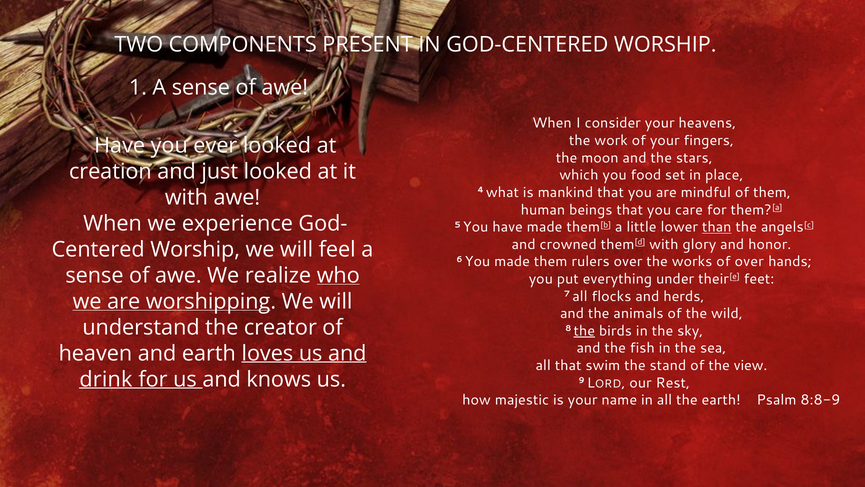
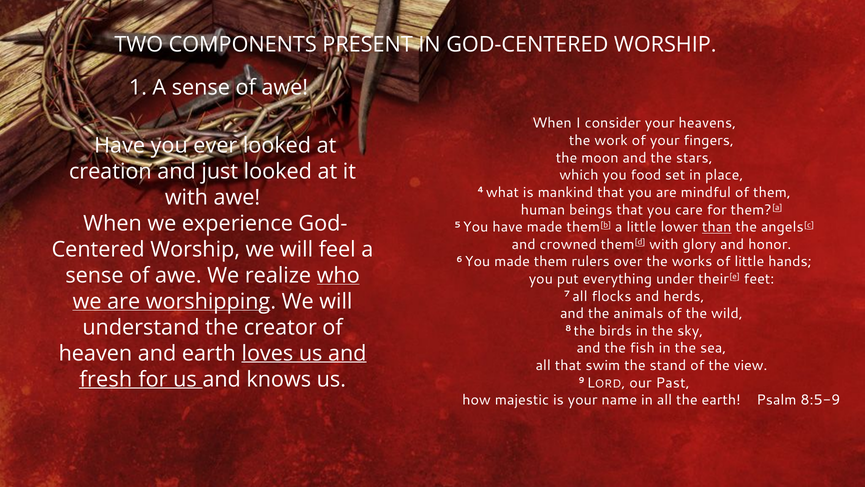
of over: over -> little (749, 261)
the underline: present -> none (584, 331)
drink: drink -> fresh (106, 379)
Rest: Rest -> Past (673, 382)
8:8-9: 8:8-9 -> 8:5-9 (820, 400)
